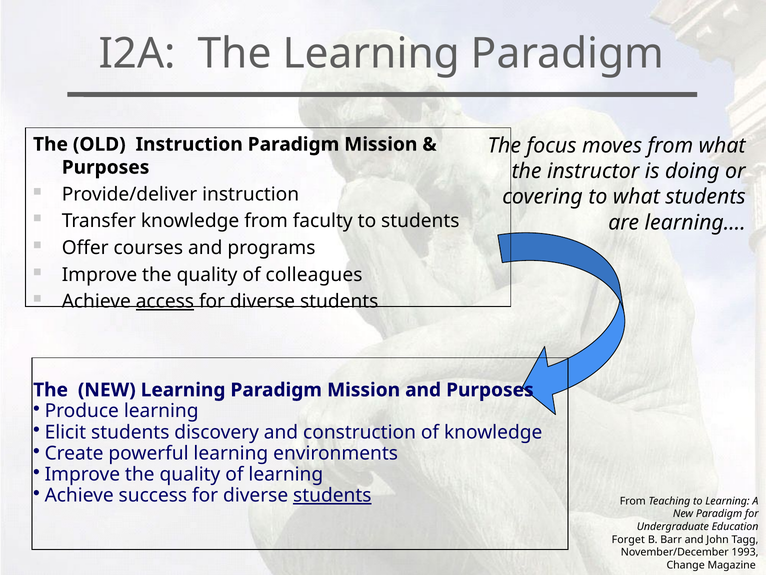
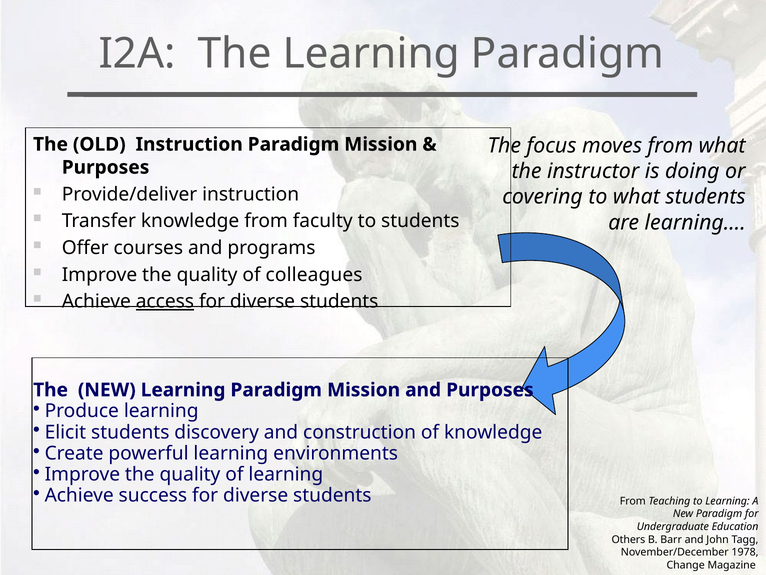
students underline: present -> none (332, 495)
Forget: Forget -> Others (628, 539)
1993: 1993 -> 1978 (745, 552)
